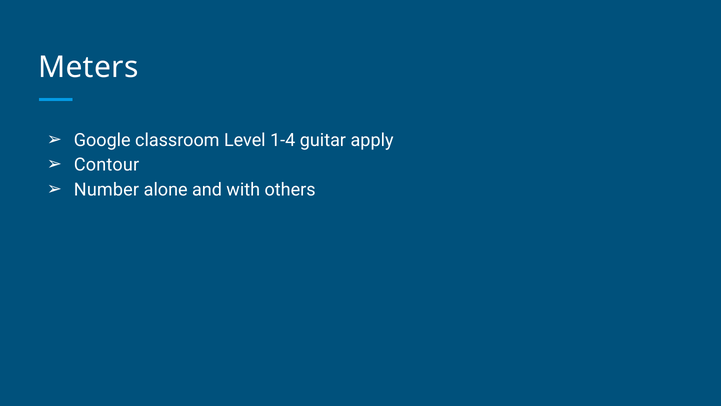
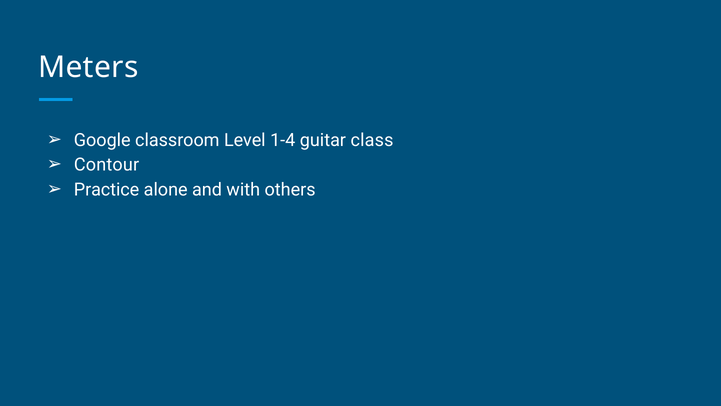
apply: apply -> class (372, 140)
Number: Number -> Practice (107, 190)
